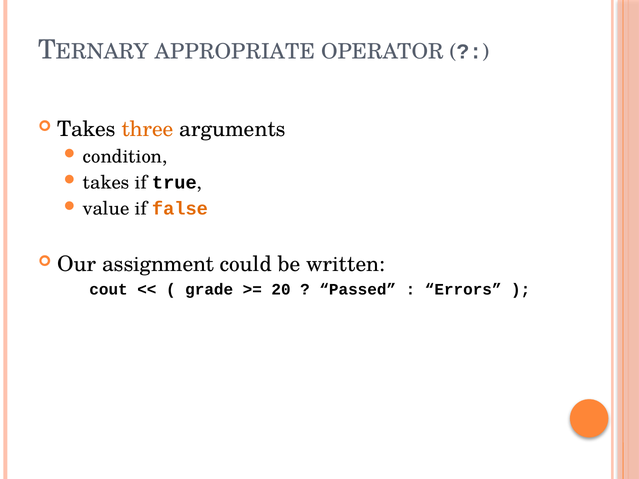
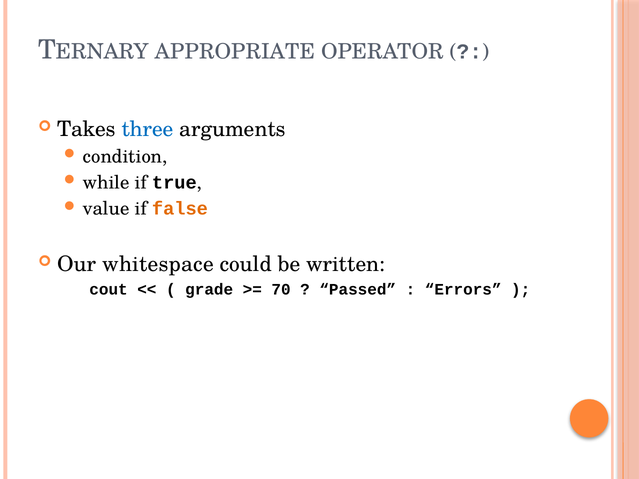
three colour: orange -> blue (148, 129)
takes: takes -> while (106, 183)
assignment: assignment -> whitespace (158, 264)
20: 20 -> 70 (281, 290)
